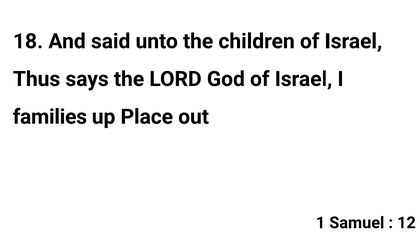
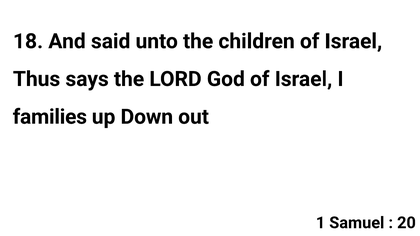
Place: Place -> Down (147, 117)
12: 12 -> 20 (406, 223)
